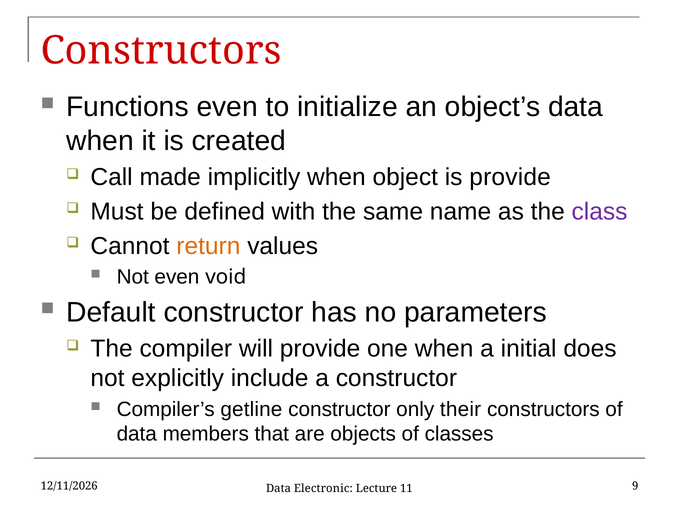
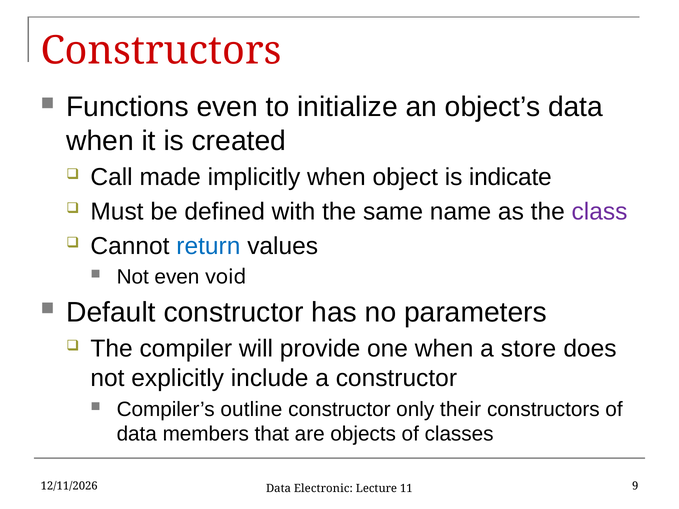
is provide: provide -> indicate (510, 177)
return colour: orange -> blue (208, 246)
initial: initial -> store (529, 349)
getline: getline -> outline (251, 409)
